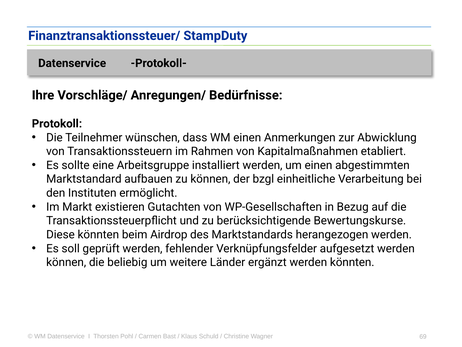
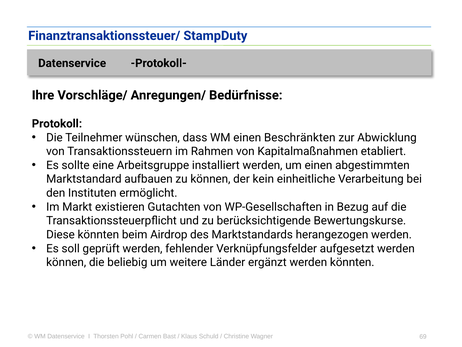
Anmerkungen: Anmerkungen -> Beschränkten (300, 137)
bzgl: bzgl -> kein (263, 179)
